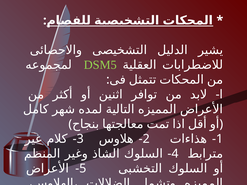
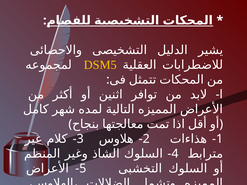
DSM5 colour: light green -> yellow (100, 65)
